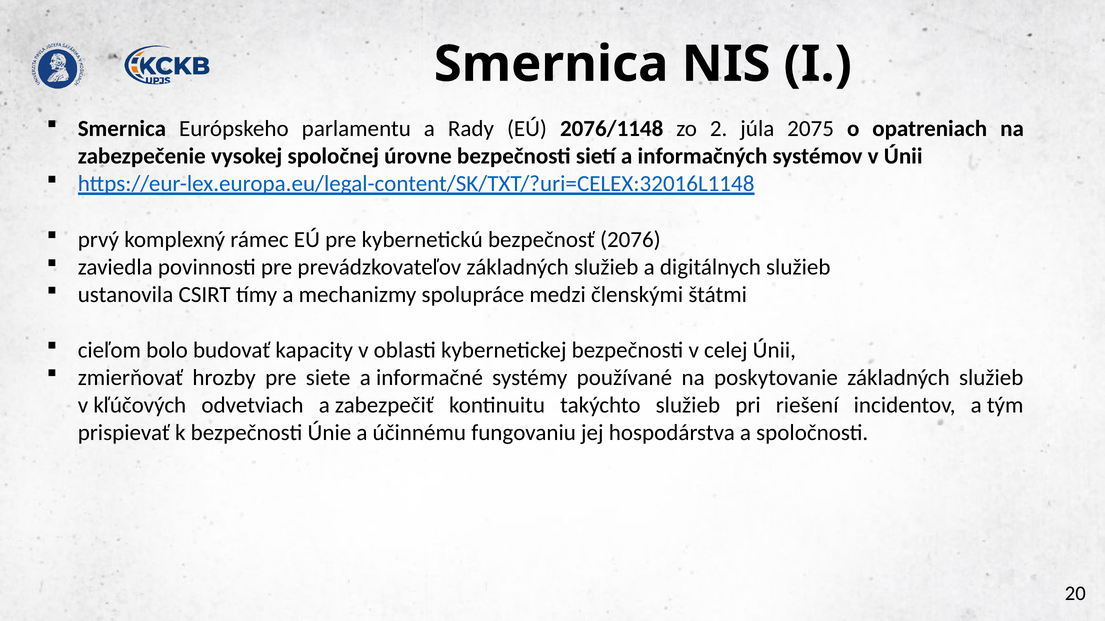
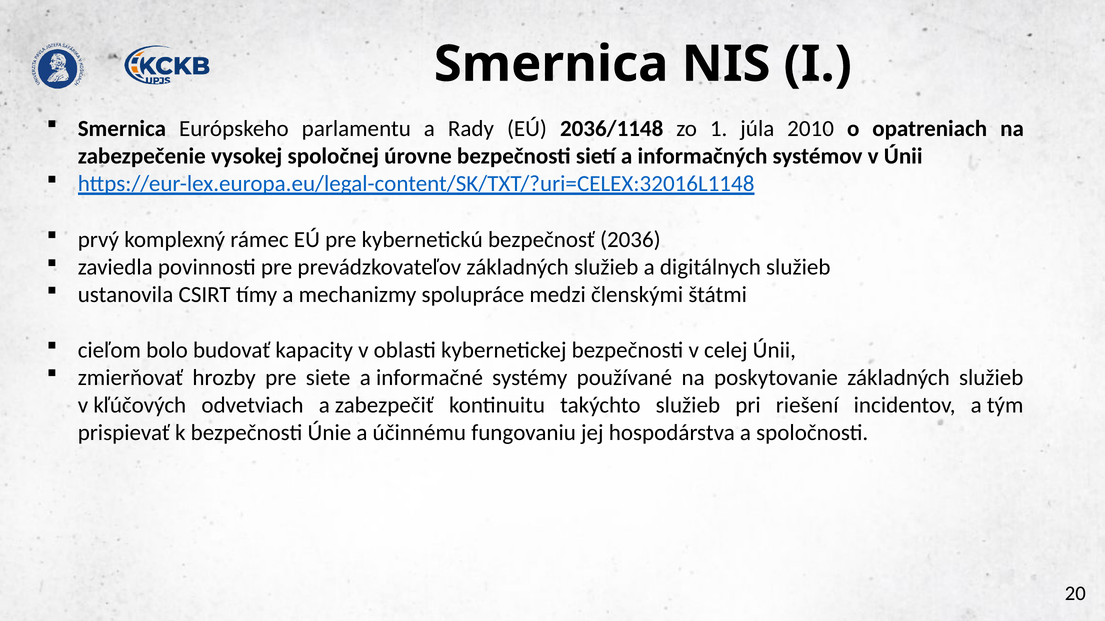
2076/1148: 2076/1148 -> 2036/1148 (612, 129)
2: 2 -> 1 (719, 129)
2075: 2075 -> 2010 (811, 129)
2076: 2076 -> 2036 (630, 240)
